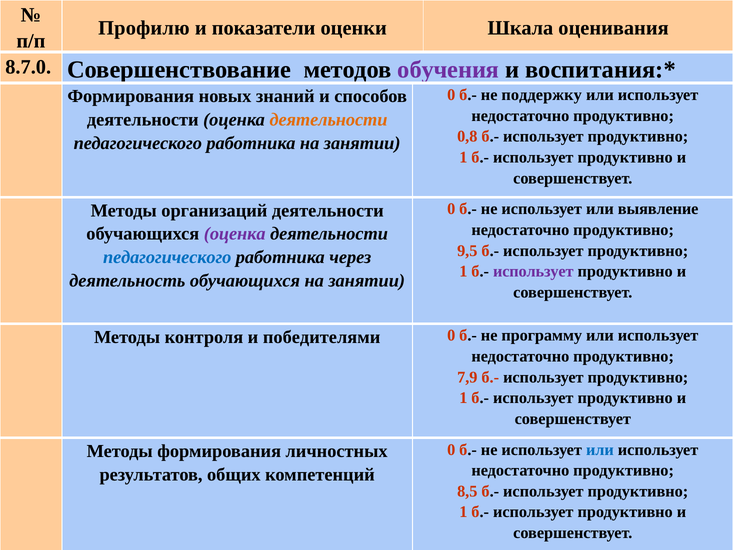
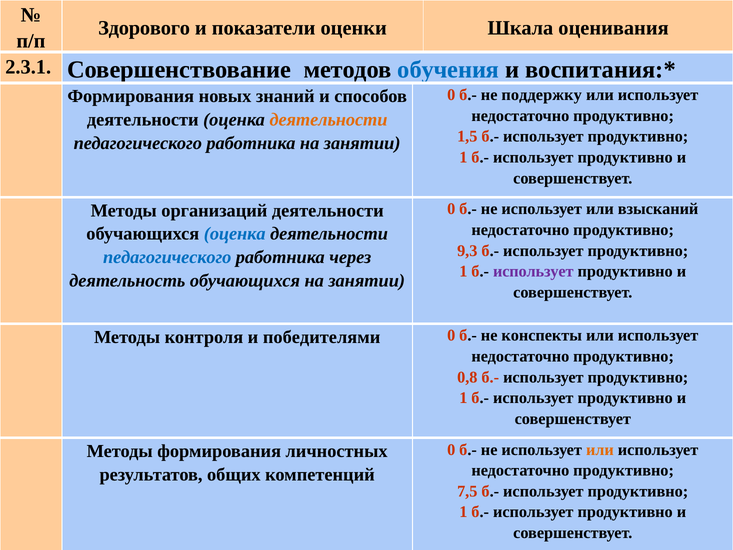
Профилю: Профилю -> Здорового (144, 28)
8.7.0: 8.7.0 -> 2.3.1 (28, 67)
обучения colour: purple -> blue (448, 70)
0,8: 0,8 -> 1,5 (467, 137)
выявление: выявление -> взысканий (658, 209)
оценка colour: purple -> blue (235, 234)
9,5: 9,5 -> 9,3 (467, 251)
программу: программу -> конспекты (542, 335)
7,9: 7,9 -> 0,8 (467, 377)
или colour: blue -> orange (600, 449)
8,5: 8,5 -> 7,5 (467, 491)
